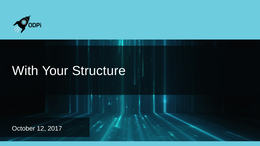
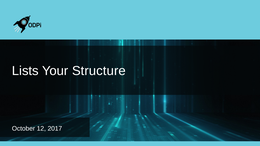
With: With -> Lists (25, 71)
